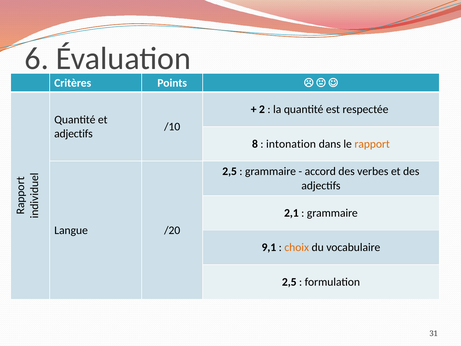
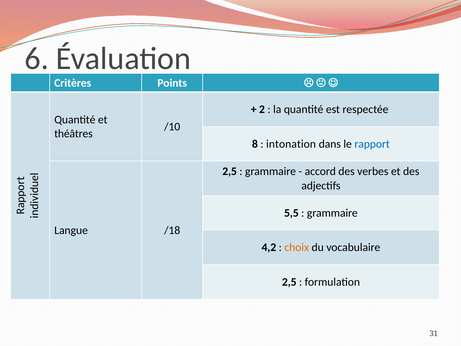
adjectifs: adjectifs -> théâtres (73, 134)
rapport colour: orange -> blue (372, 144)
2,1: 2,1 -> 5,5 (291, 213)
/20: /20 -> /18 (172, 230)
9,1: 9,1 -> 4,2 (269, 247)
